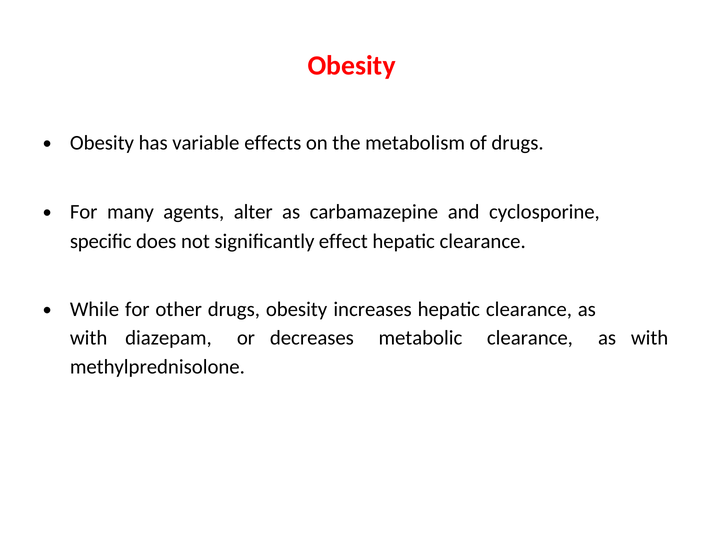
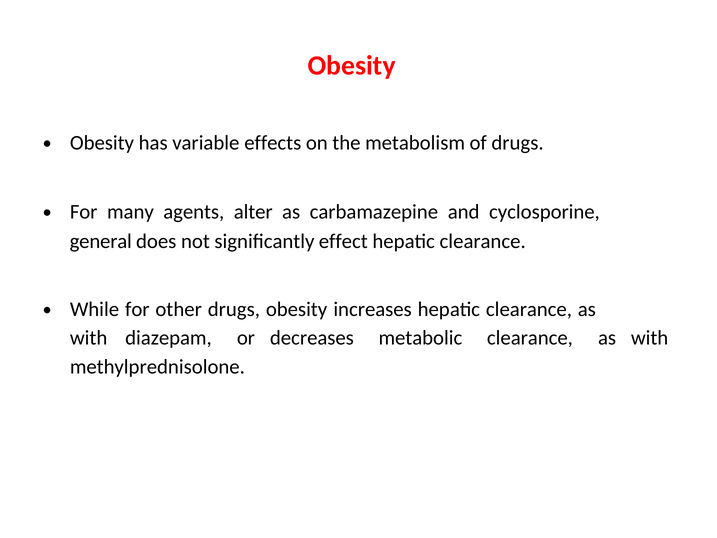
speciﬁc: speciﬁc -> general (101, 241)
